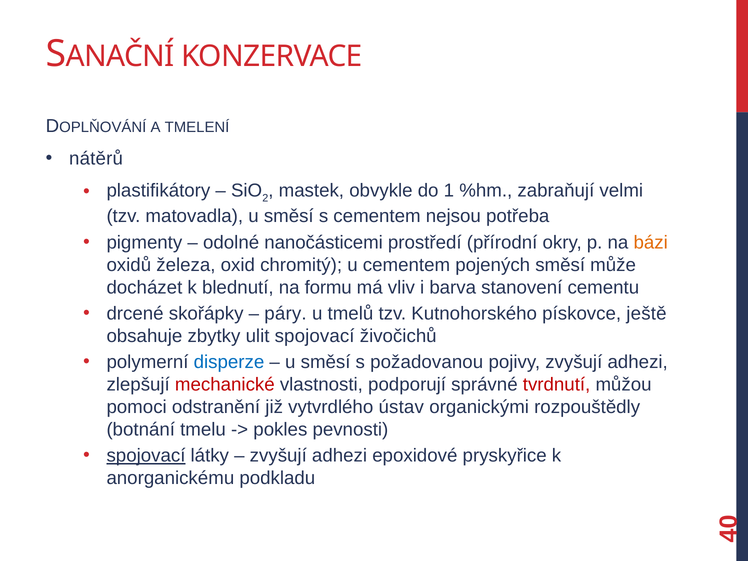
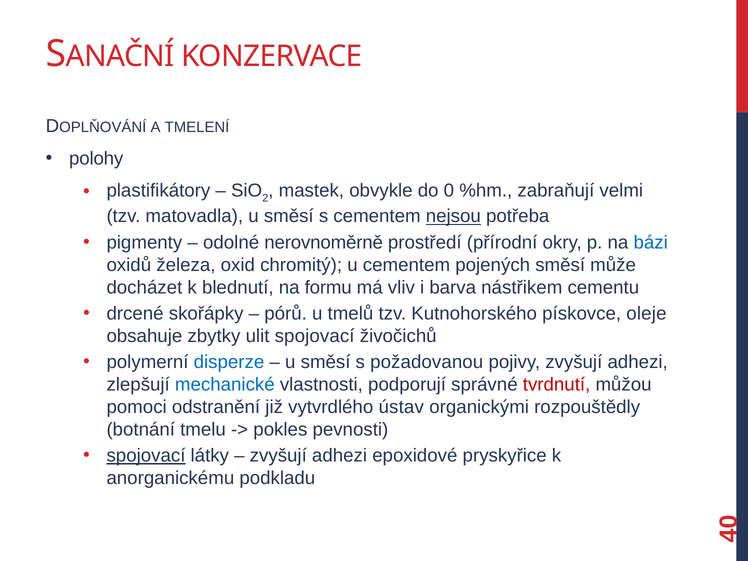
nátěrů: nátěrů -> polohy (96, 158)
do 1: 1 -> 0 (449, 191)
nejsou underline: none -> present (453, 216)
nanočásticemi: nanočásticemi -> nerovnoměrně (324, 242)
bázi colour: orange -> blue (651, 242)
stanovení: stanovení -> nástřikem (522, 287)
páry: páry -> pórů (286, 314)
ještě: ještě -> oleje (646, 314)
mechanické colour: red -> blue (225, 385)
